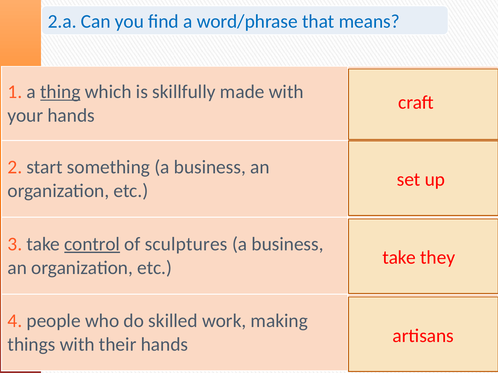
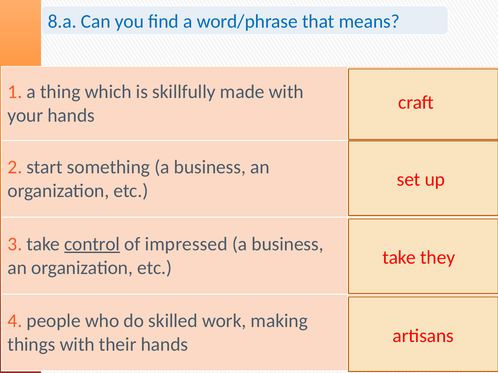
2.a: 2.a -> 8.a (62, 22)
thing underline: present -> none (60, 92)
sculptures: sculptures -> impressed (186, 244)
